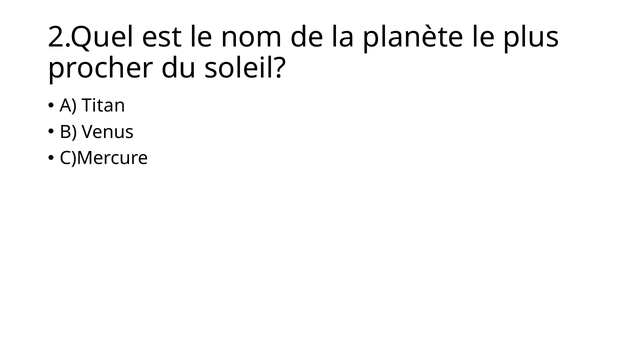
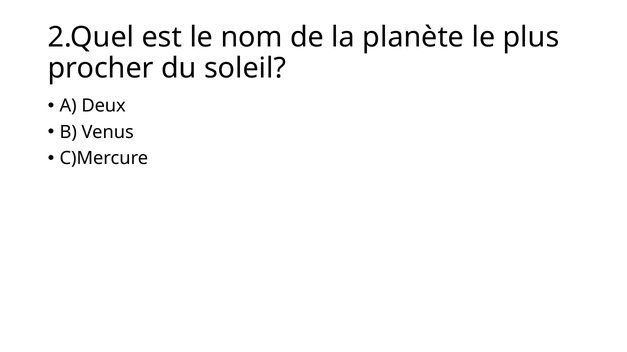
Titan: Titan -> Deux (104, 106)
